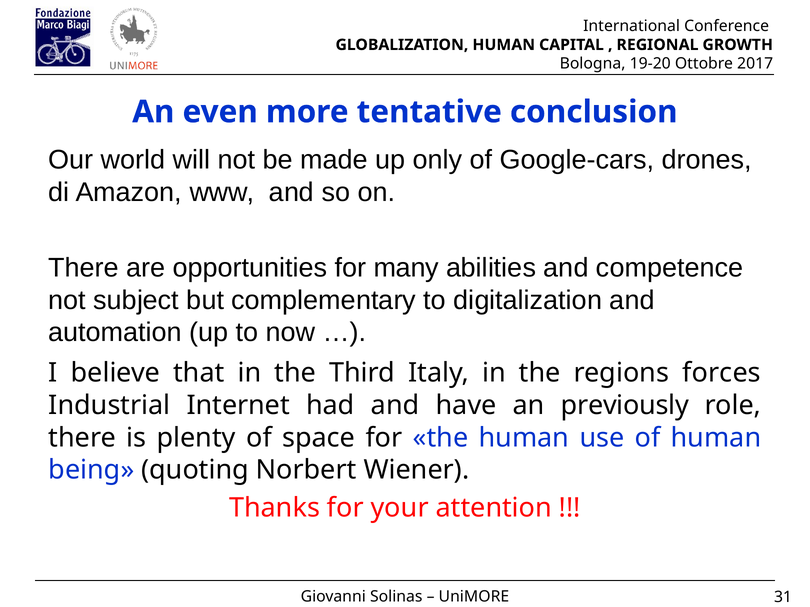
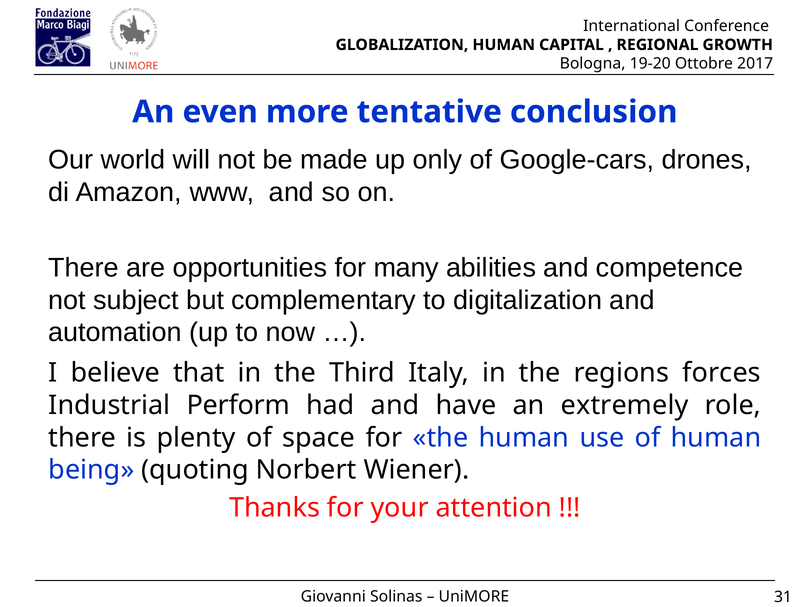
Internet: Internet -> Perform (238, 406)
previously: previously -> extremely (625, 406)
